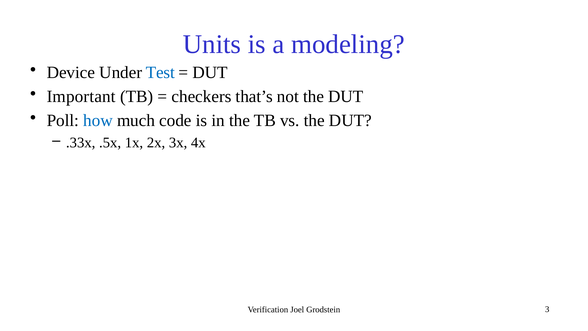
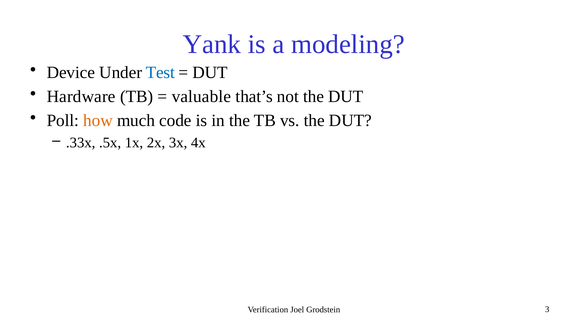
Units: Units -> Yank (212, 44)
Important: Important -> Hardware (81, 97)
checkers: checkers -> valuable (201, 97)
how colour: blue -> orange (98, 121)
